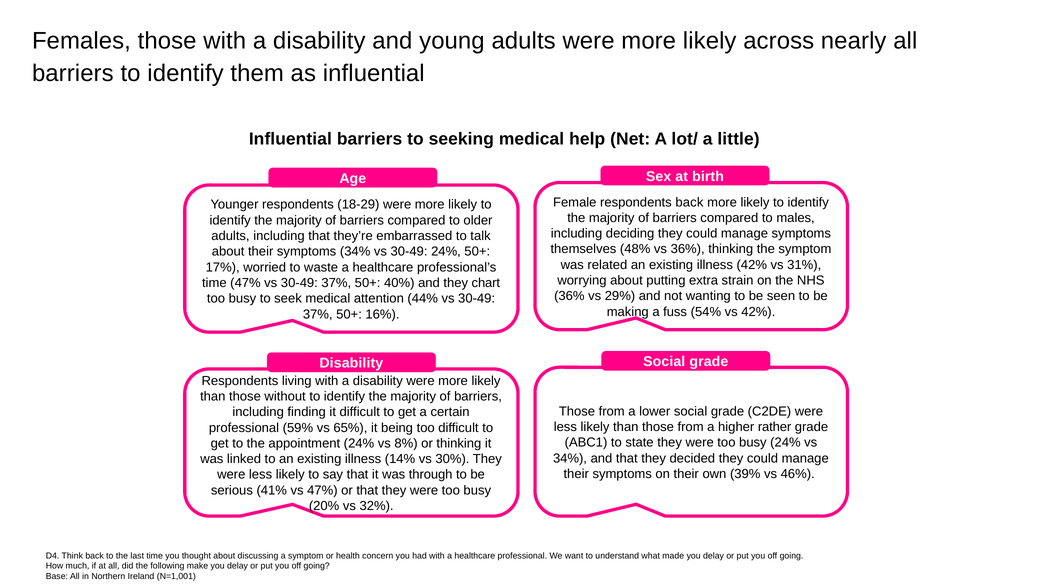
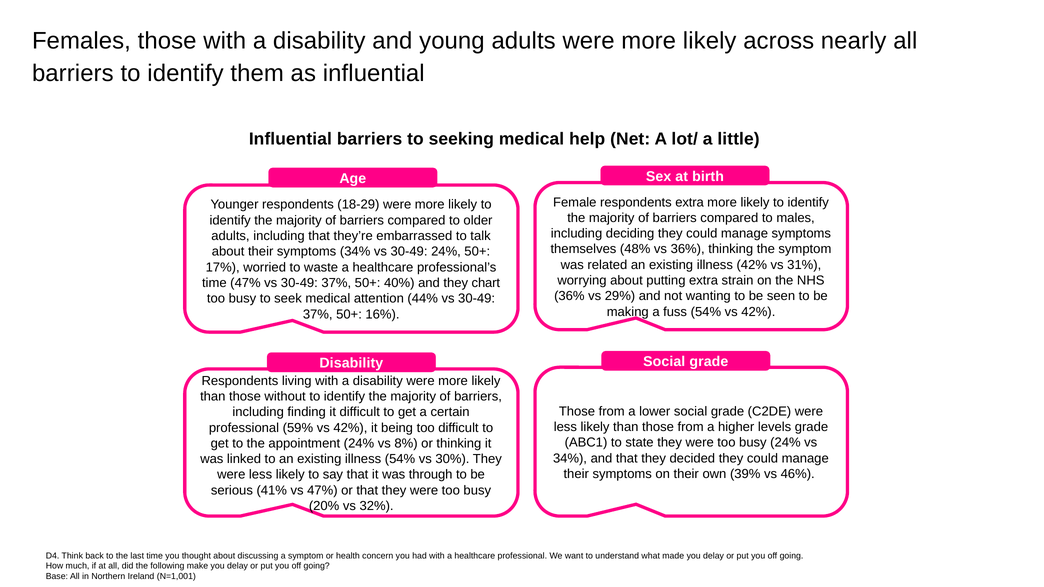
respondents back: back -> extra (690, 202)
rather: rather -> levels (775, 427)
59% vs 65%: 65% -> 42% (350, 428)
illness 14%: 14% -> 54% (400, 459)
